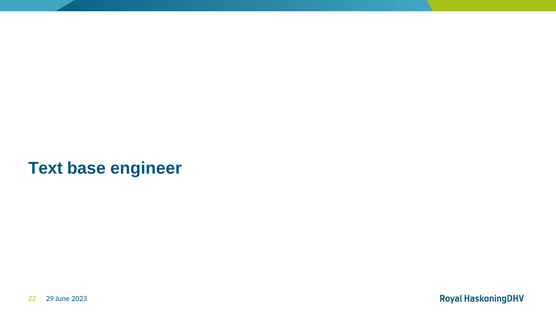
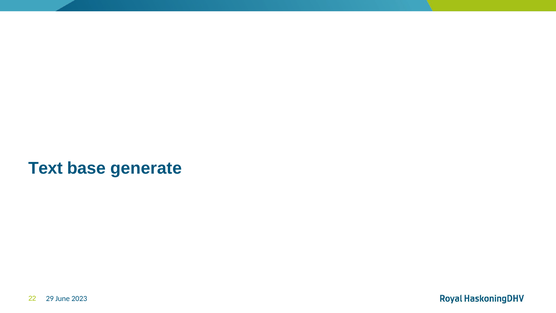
engineer: engineer -> generate (146, 168)
